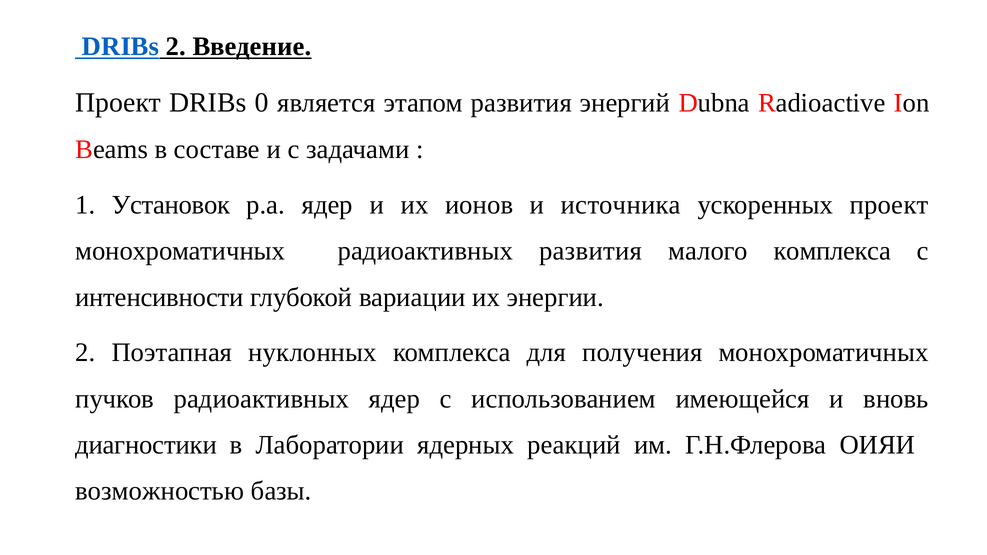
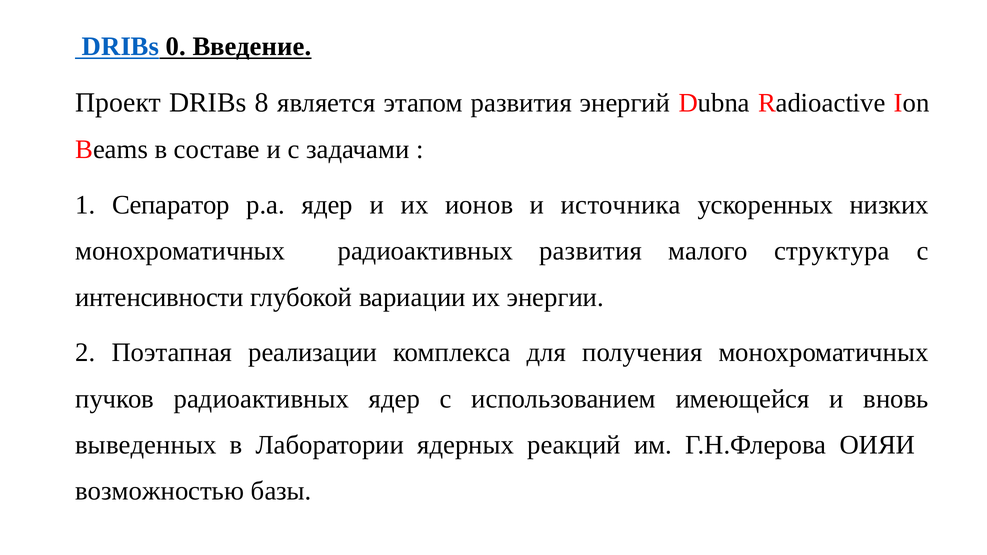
DRIBs 2: 2 -> 0 (176, 46)
0: 0 -> 8 (262, 103)
Установок: Установок -> Сепаратор (171, 205)
ускоренных проект: проект -> низких (889, 205)
малого комплекса: комплекса -> структура (832, 251)
нуклонных: нуклонных -> реализации (313, 353)
диагностики: диагностики -> выведенных (146, 445)
